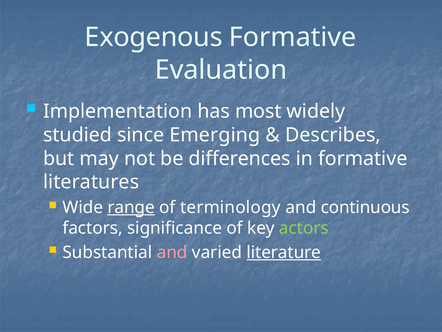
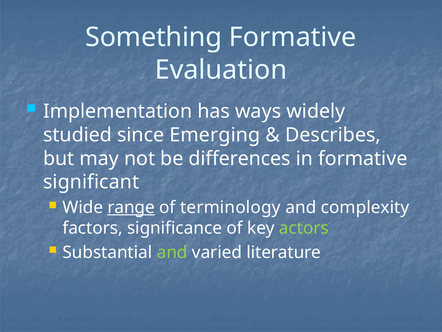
Exogenous: Exogenous -> Something (154, 37)
most: most -> ways (258, 111)
literatures: literatures -> significant (91, 182)
continuous: continuous -> complexity (365, 207)
and colour: pink -> light green (172, 252)
literature underline: present -> none (284, 252)
